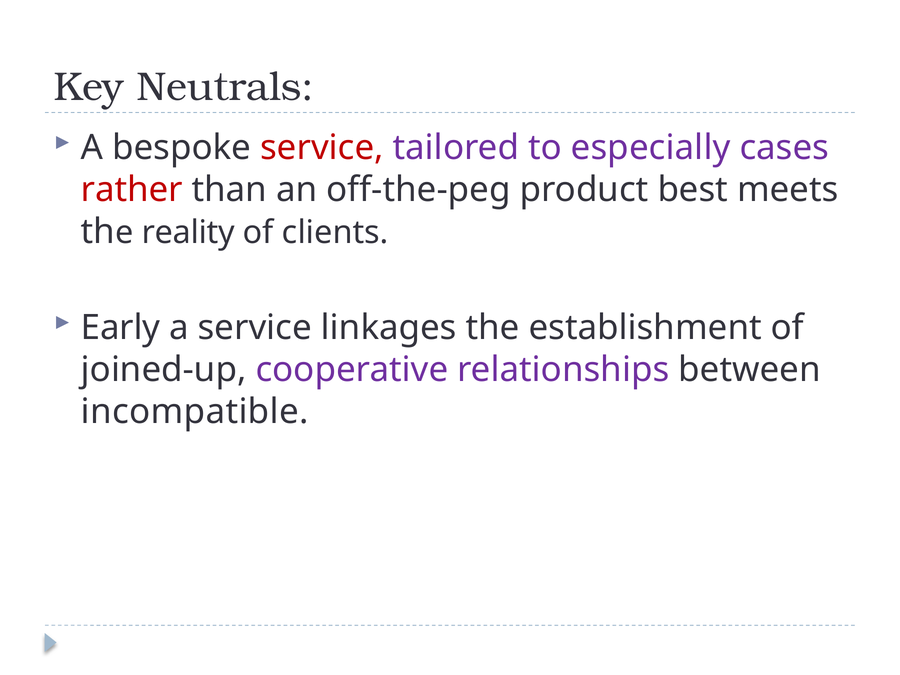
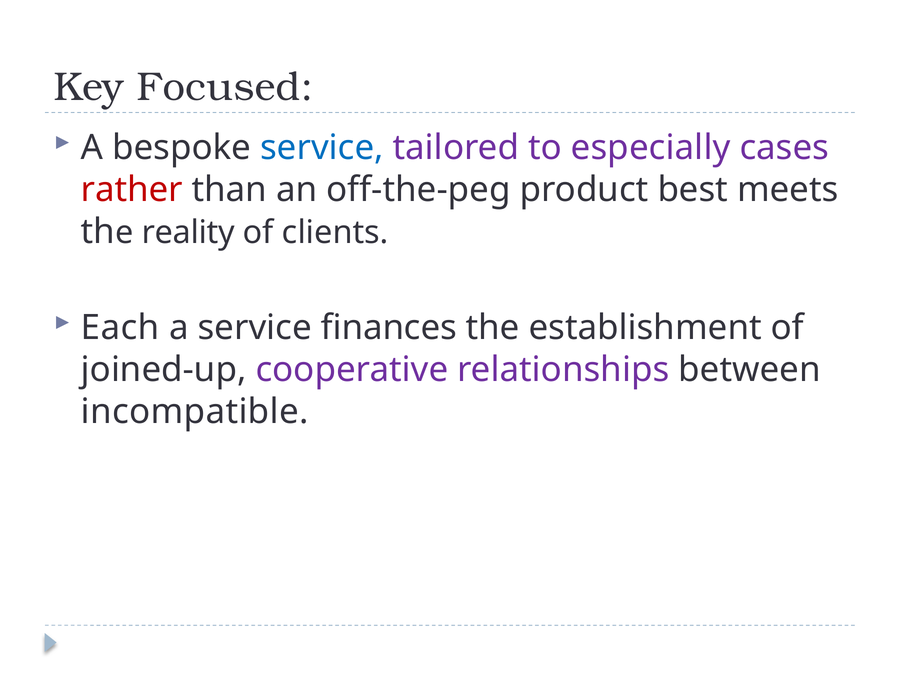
Neutrals: Neutrals -> Focused (225, 87)
service colour: red -> blue (322, 148)
Early: Early -> Each (120, 328)
linkages: linkages -> finances (389, 328)
